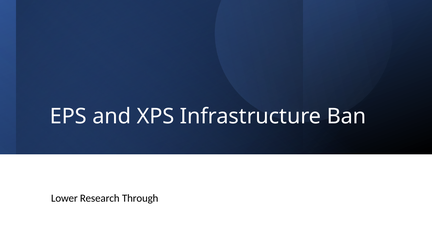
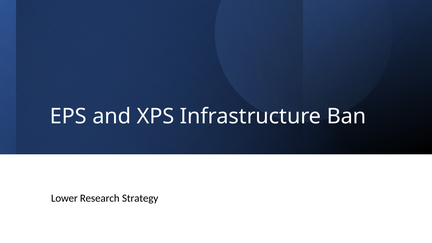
Through: Through -> Strategy (140, 198)
